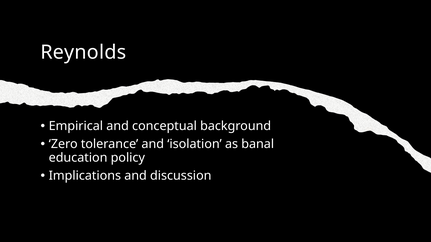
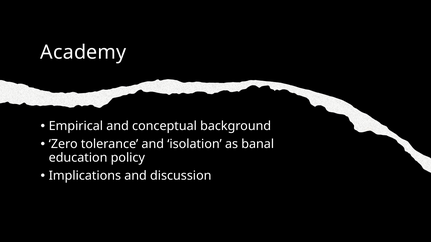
Reynolds: Reynolds -> Academy (83, 52)
